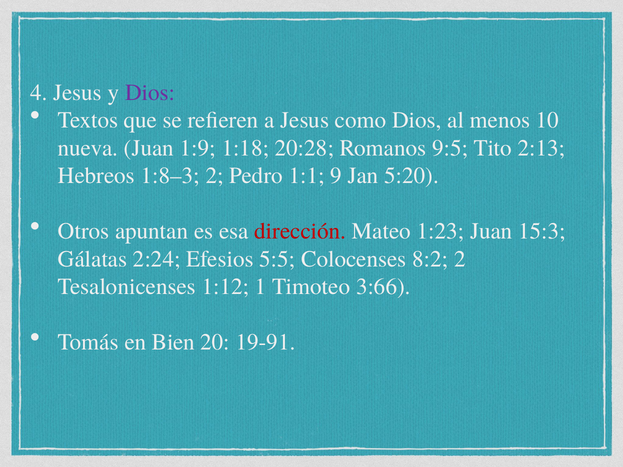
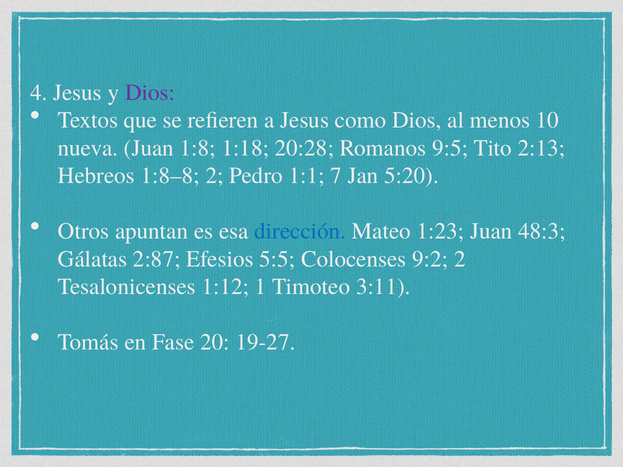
1:9: 1:9 -> 1:8 (198, 148)
1:8–3: 1:8–3 -> 1:8–8 (170, 176)
9: 9 -> 7 (336, 176)
dirección colour: red -> blue (300, 231)
15:3: 15:3 -> 48:3 (542, 231)
2:24: 2:24 -> 2:87 (157, 259)
8:2: 8:2 -> 9:2 (430, 259)
3:66: 3:66 -> 3:11 (383, 287)
Bien: Bien -> Fase (173, 342)
19-91: 19-91 -> 19-27 (265, 342)
